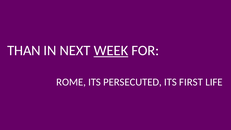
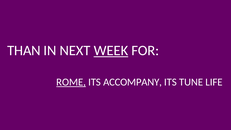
ROME underline: none -> present (71, 82)
PERSECUTED: PERSECUTED -> ACCOMPANY (133, 82)
FIRST: FIRST -> TUNE (191, 82)
